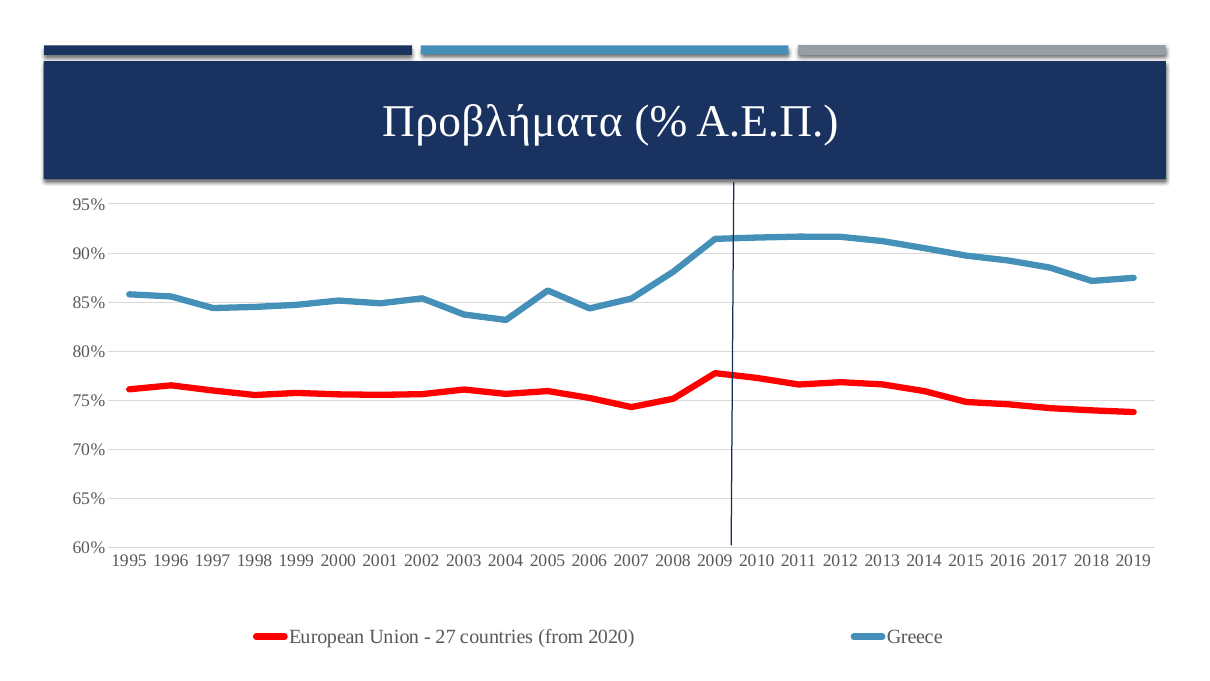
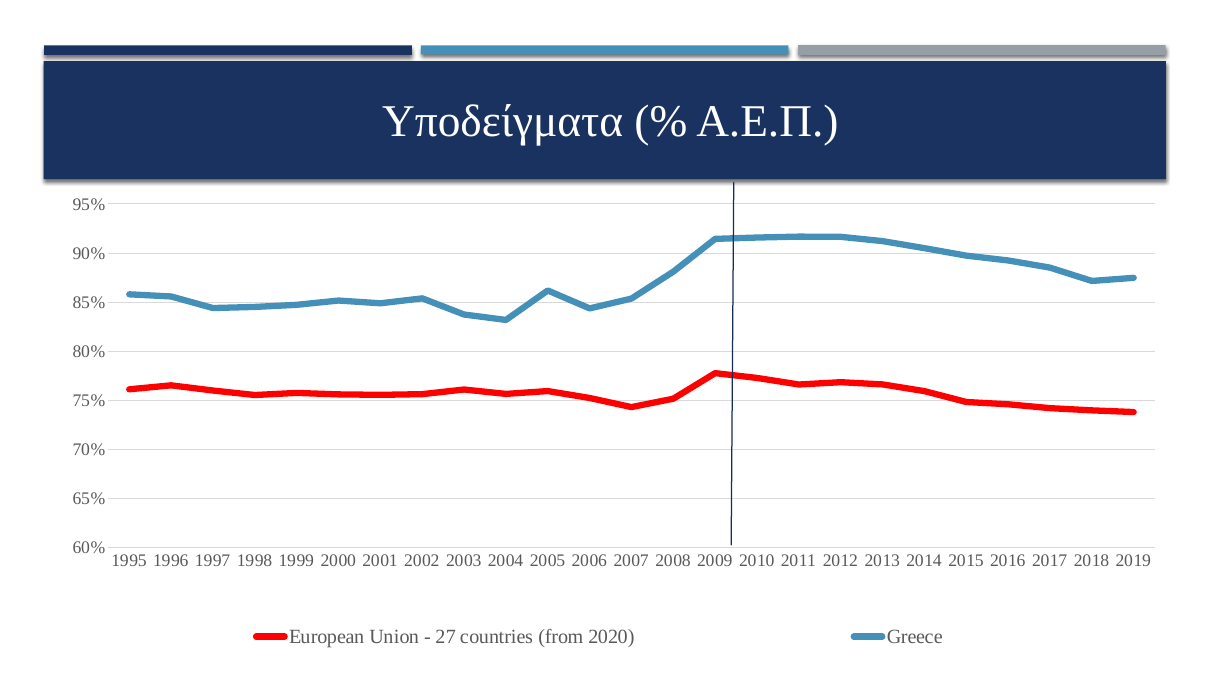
Προβλήματα: Προβλήματα -> Υποδείγματα (503, 122)
